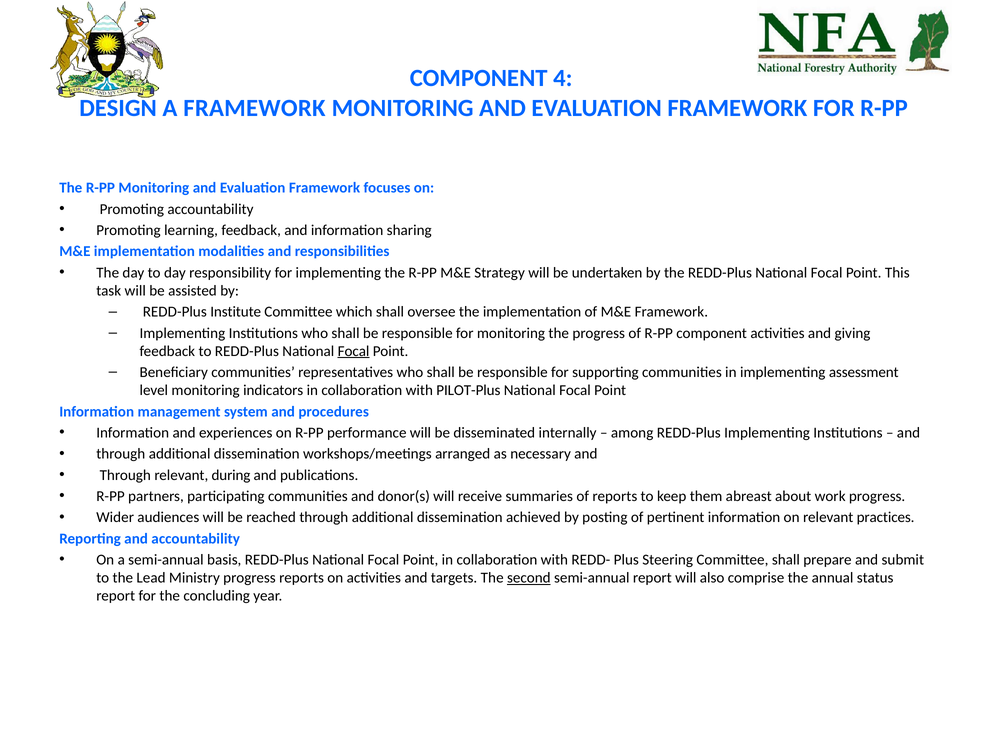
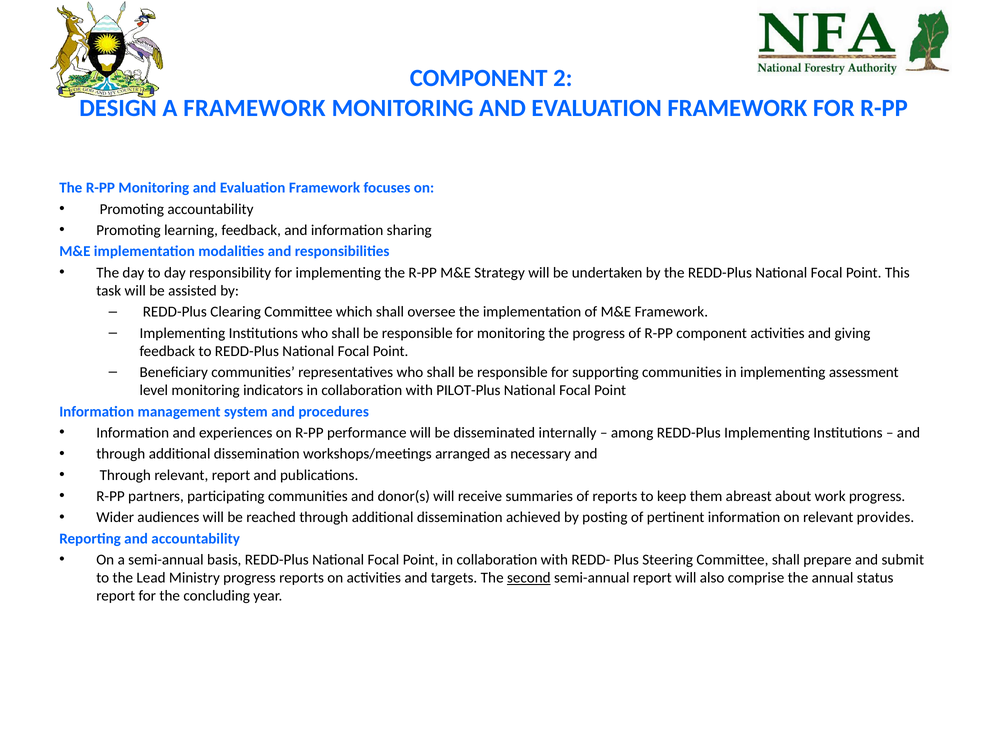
4: 4 -> 2 (563, 78)
Institute: Institute -> Clearing (236, 312)
Focal underline: present -> none (354, 351)
relevant during: during -> report (231, 475)
practices: practices -> provides (885, 517)
